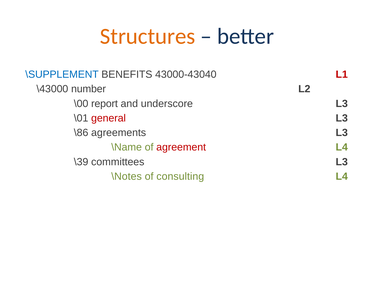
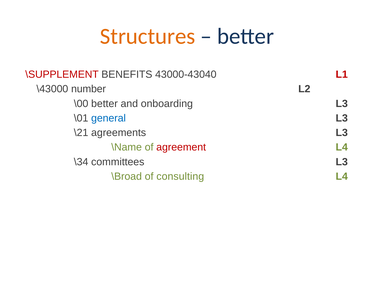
\SUPPLEMENT colour: blue -> red (62, 74)
\00 report: report -> better (104, 103)
underscore: underscore -> onboarding (167, 103)
general colour: red -> blue (109, 118)
\86: \86 -> \21 (81, 132)
\39: \39 -> \34 (81, 162)
\Notes: \Notes -> \Broad (127, 176)
